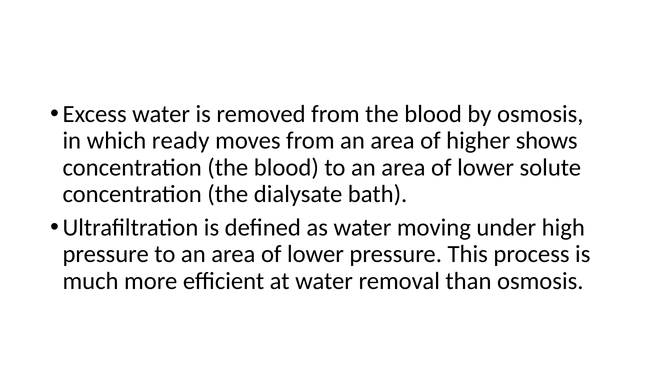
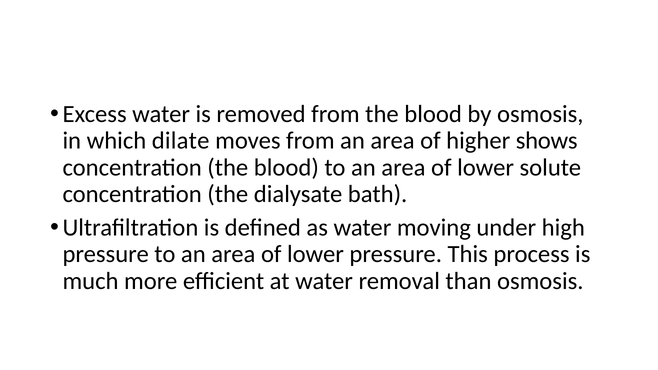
ready: ready -> dilate (181, 141)
